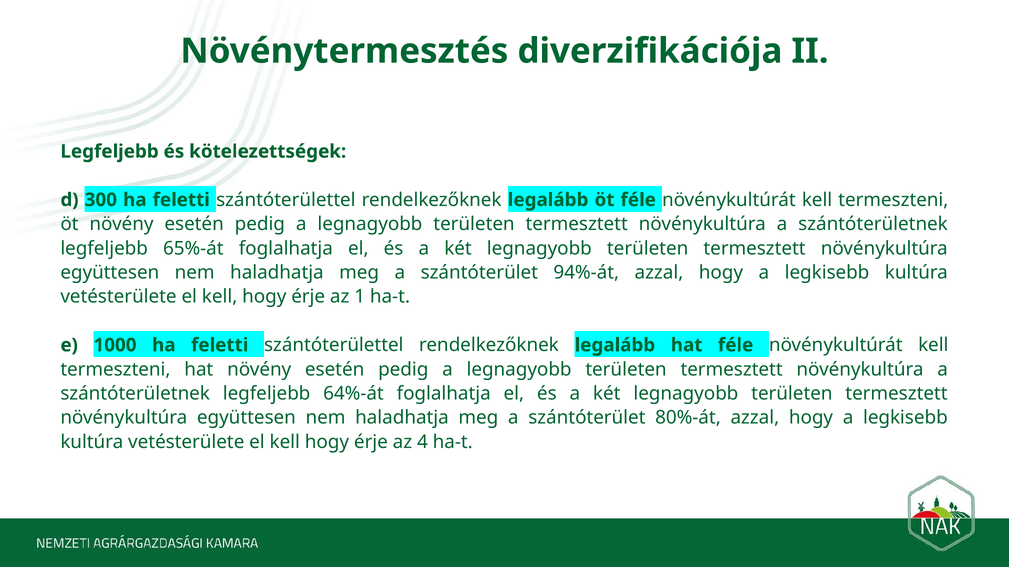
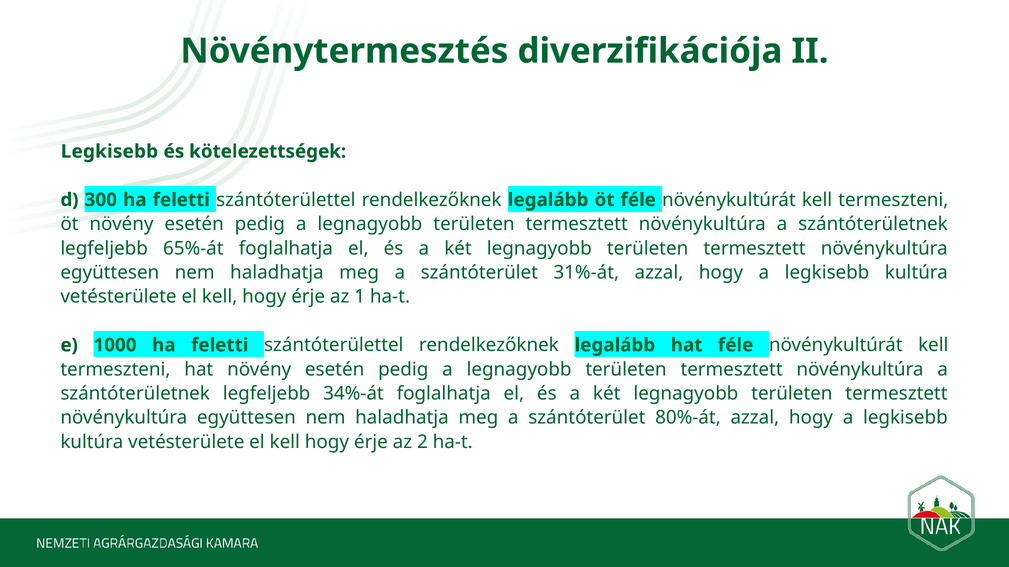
Legfeljebb: Legfeljebb -> Legkisebb (109, 152)
94%-át: 94%-át -> 31%-át (586, 273)
64%-át: 64%-át -> 34%-át (353, 394)
4: 4 -> 2 (422, 442)
